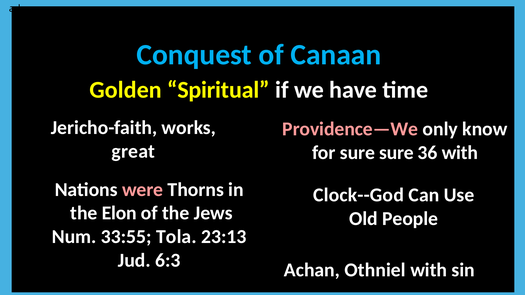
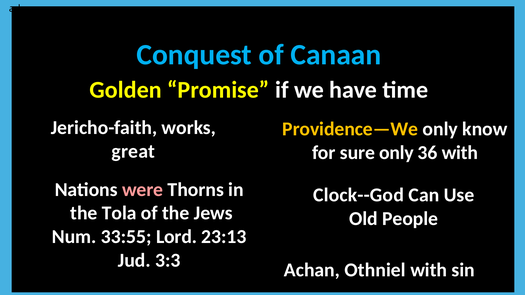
Spiritual: Spiritual -> Promise (218, 90)
Providence—We colour: pink -> yellow (350, 129)
sure sure: sure -> only (396, 153)
Elon: Elon -> Tola (119, 213)
Tola: Tola -> Lord (177, 237)
6:3: 6:3 -> 3:3 (168, 261)
